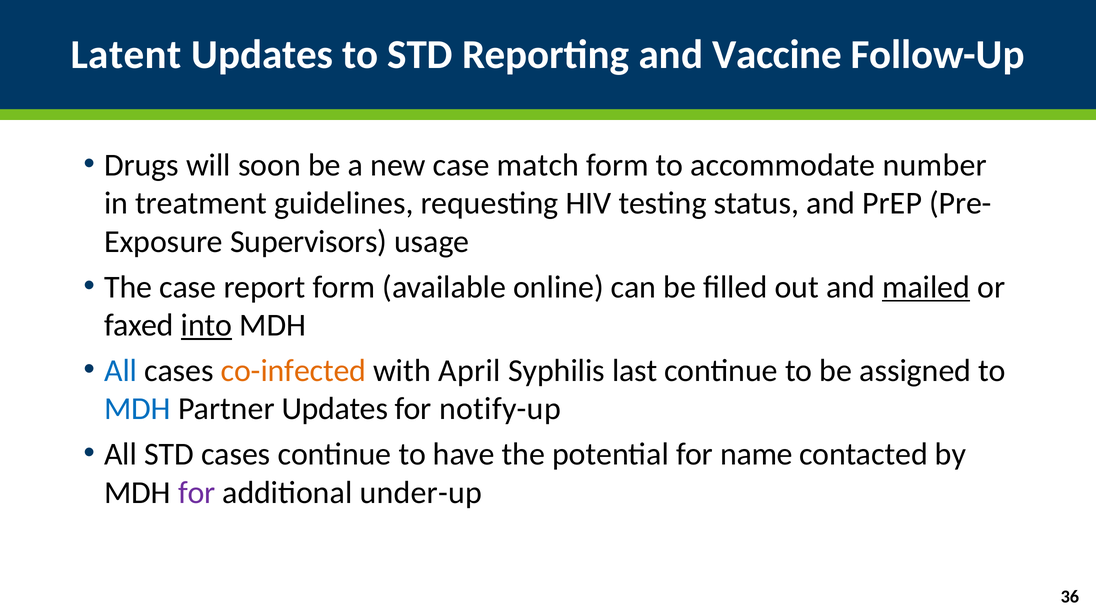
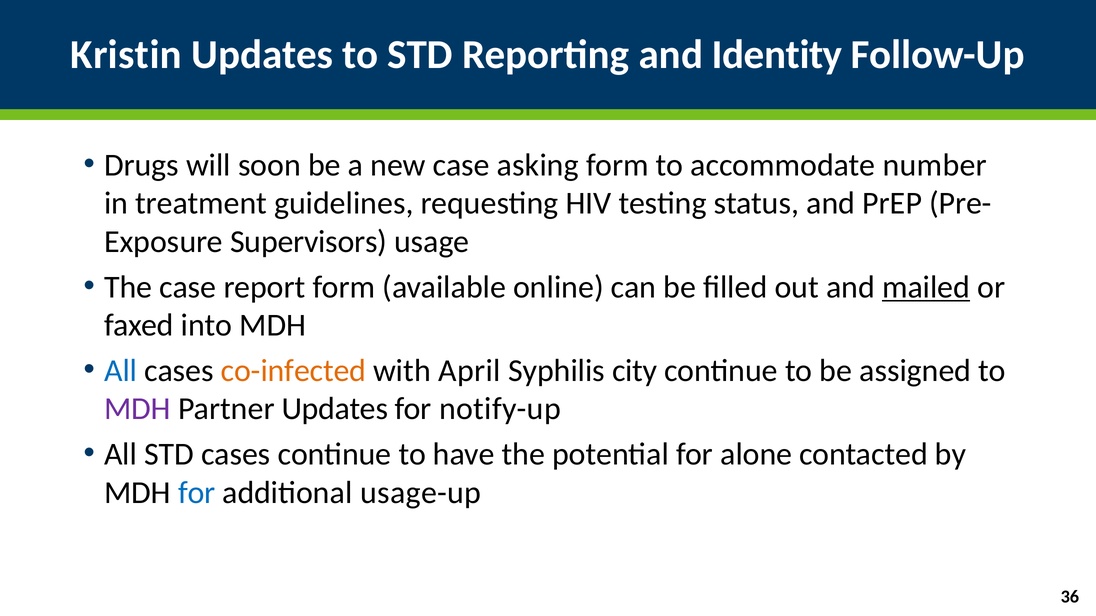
Latent: Latent -> Kristin (126, 54)
Vaccine: Vaccine -> Identity (777, 54)
match: match -> asking (538, 165)
into underline: present -> none (207, 326)
last: last -> city (635, 371)
MDH colour: blue -> purple (138, 409)
name: name -> alone (756, 454)
for colour: purple -> blue (197, 493)
under-up: under-up -> usage-up (421, 493)
